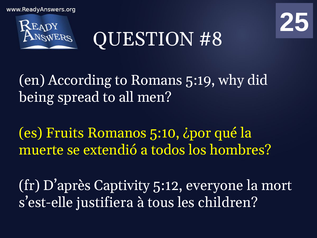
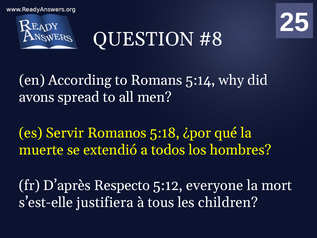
5:19: 5:19 -> 5:14 (200, 80)
being: being -> avons (37, 97)
Fruits: Fruits -> Servir (65, 133)
5:10: 5:10 -> 5:18 (165, 133)
Captivity: Captivity -> Respecto (122, 185)
